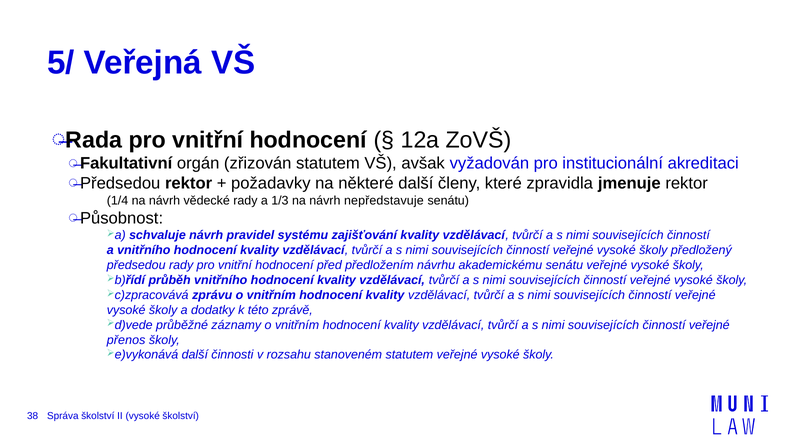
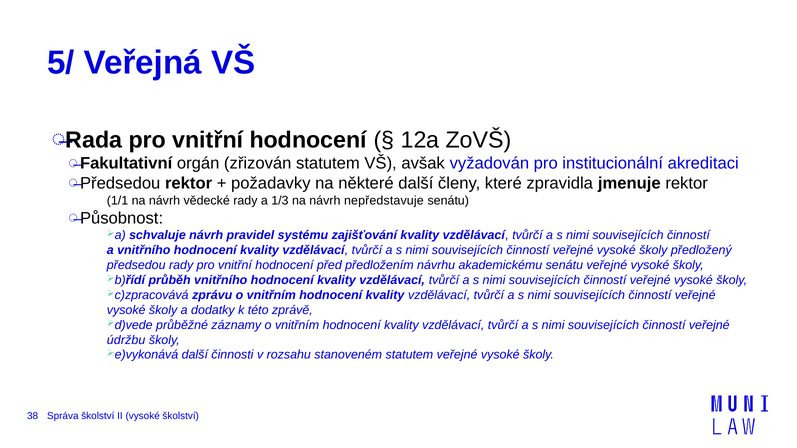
1/4: 1/4 -> 1/1 (118, 201)
přenos: přenos -> údržbu (126, 340)
